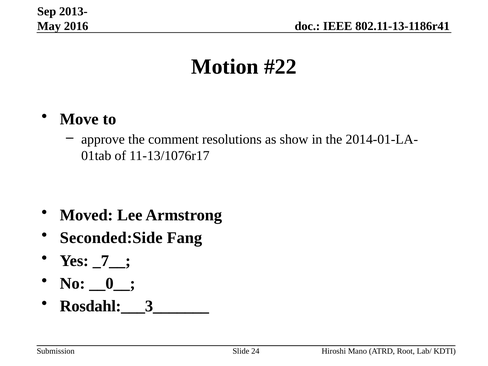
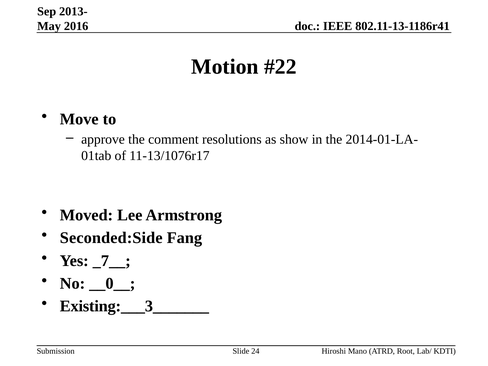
Rosdahl:___3_______: Rosdahl:___3_______ -> Existing:___3_______ (134, 306)
